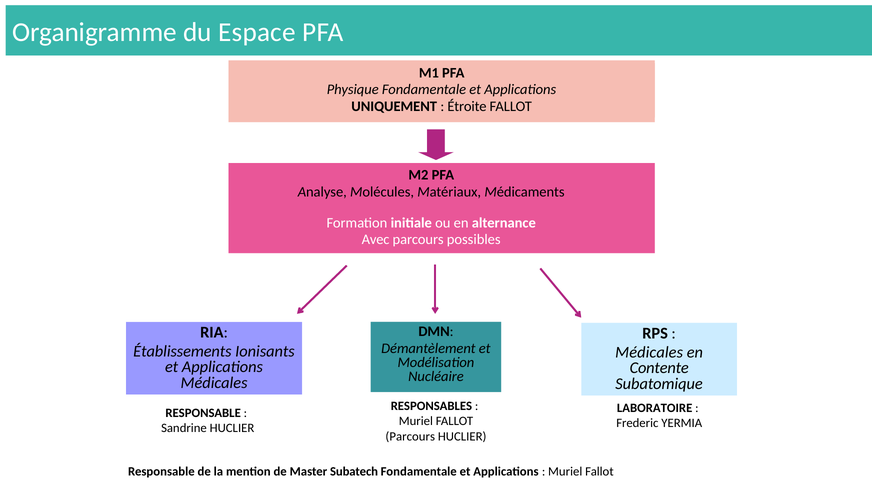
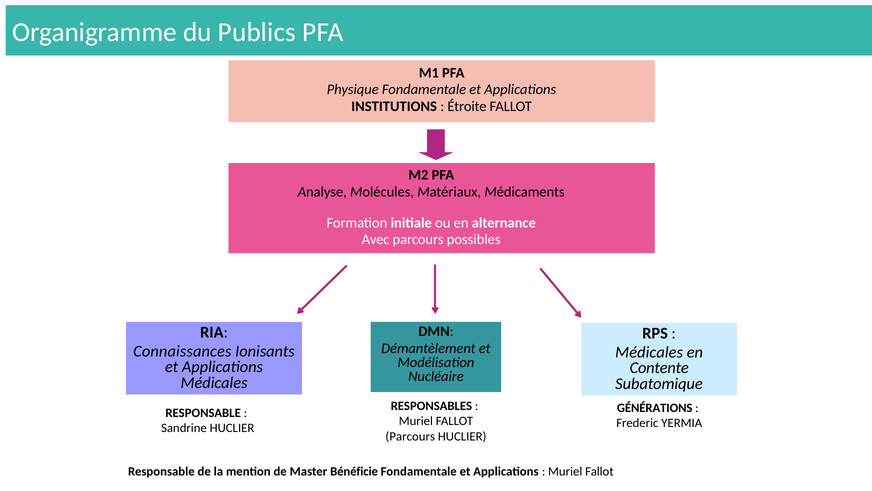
Espace: Espace -> Publics (257, 32)
UNIQUEMENT: UNIQUEMENT -> INSTITUTIONS (394, 106)
Établissements: Établissements -> Connaissances (182, 351)
LABORATOIRE: LABORATOIRE -> GÉNÉRATIONS (655, 407)
Subatech: Subatech -> Bénéficie (354, 471)
